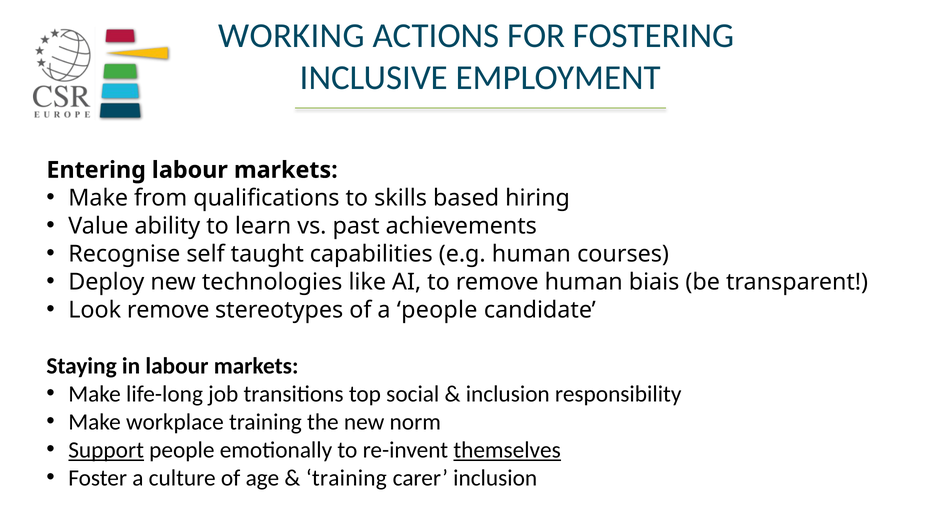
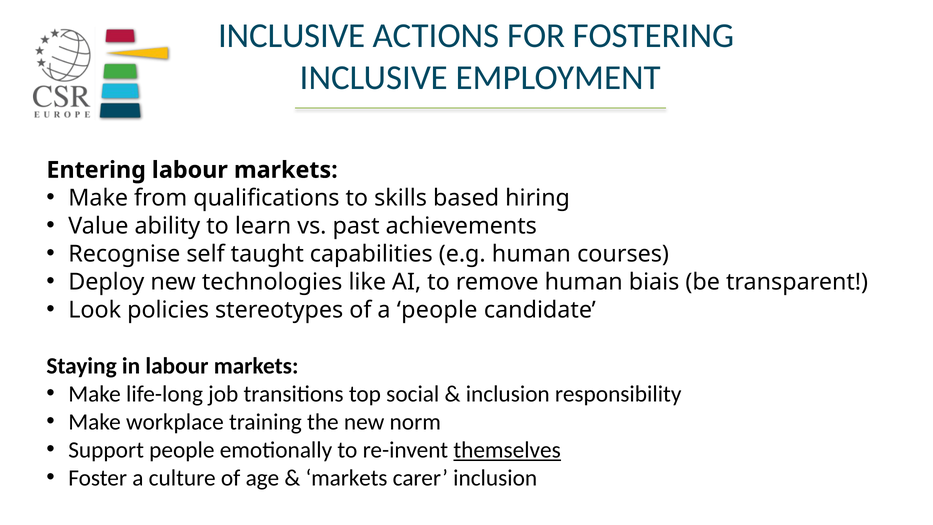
WORKING: WORKING -> INCLUSIVE (292, 36)
Look remove: remove -> policies (168, 310)
Support underline: present -> none (106, 450)
training: training -> markets (347, 478)
